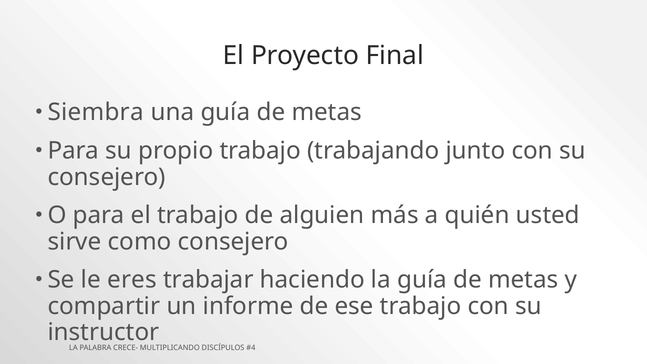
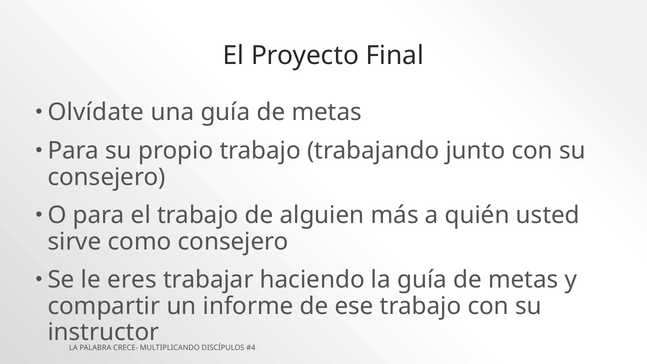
Siembra: Siembra -> Olvídate (96, 112)
